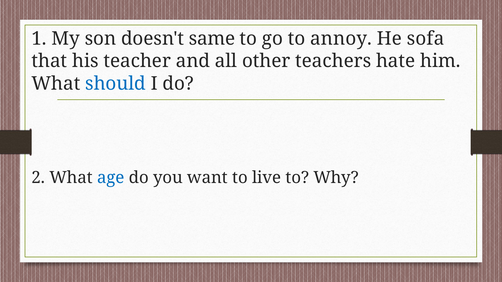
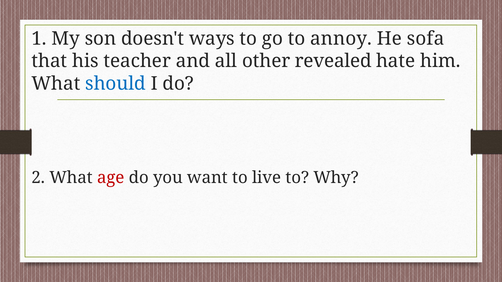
same: same -> ways (212, 39)
teachers: teachers -> revealed (333, 61)
age colour: blue -> red (111, 178)
